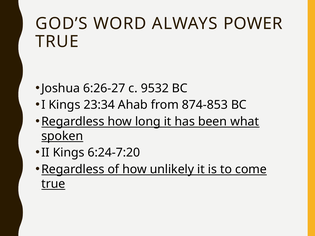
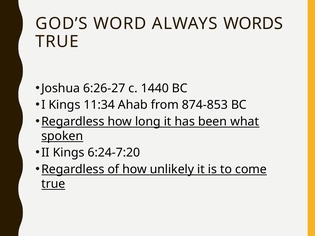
POWER: POWER -> WORDS (253, 24)
9532: 9532 -> 1440 (155, 88)
23:34: 23:34 -> 11:34 (99, 105)
